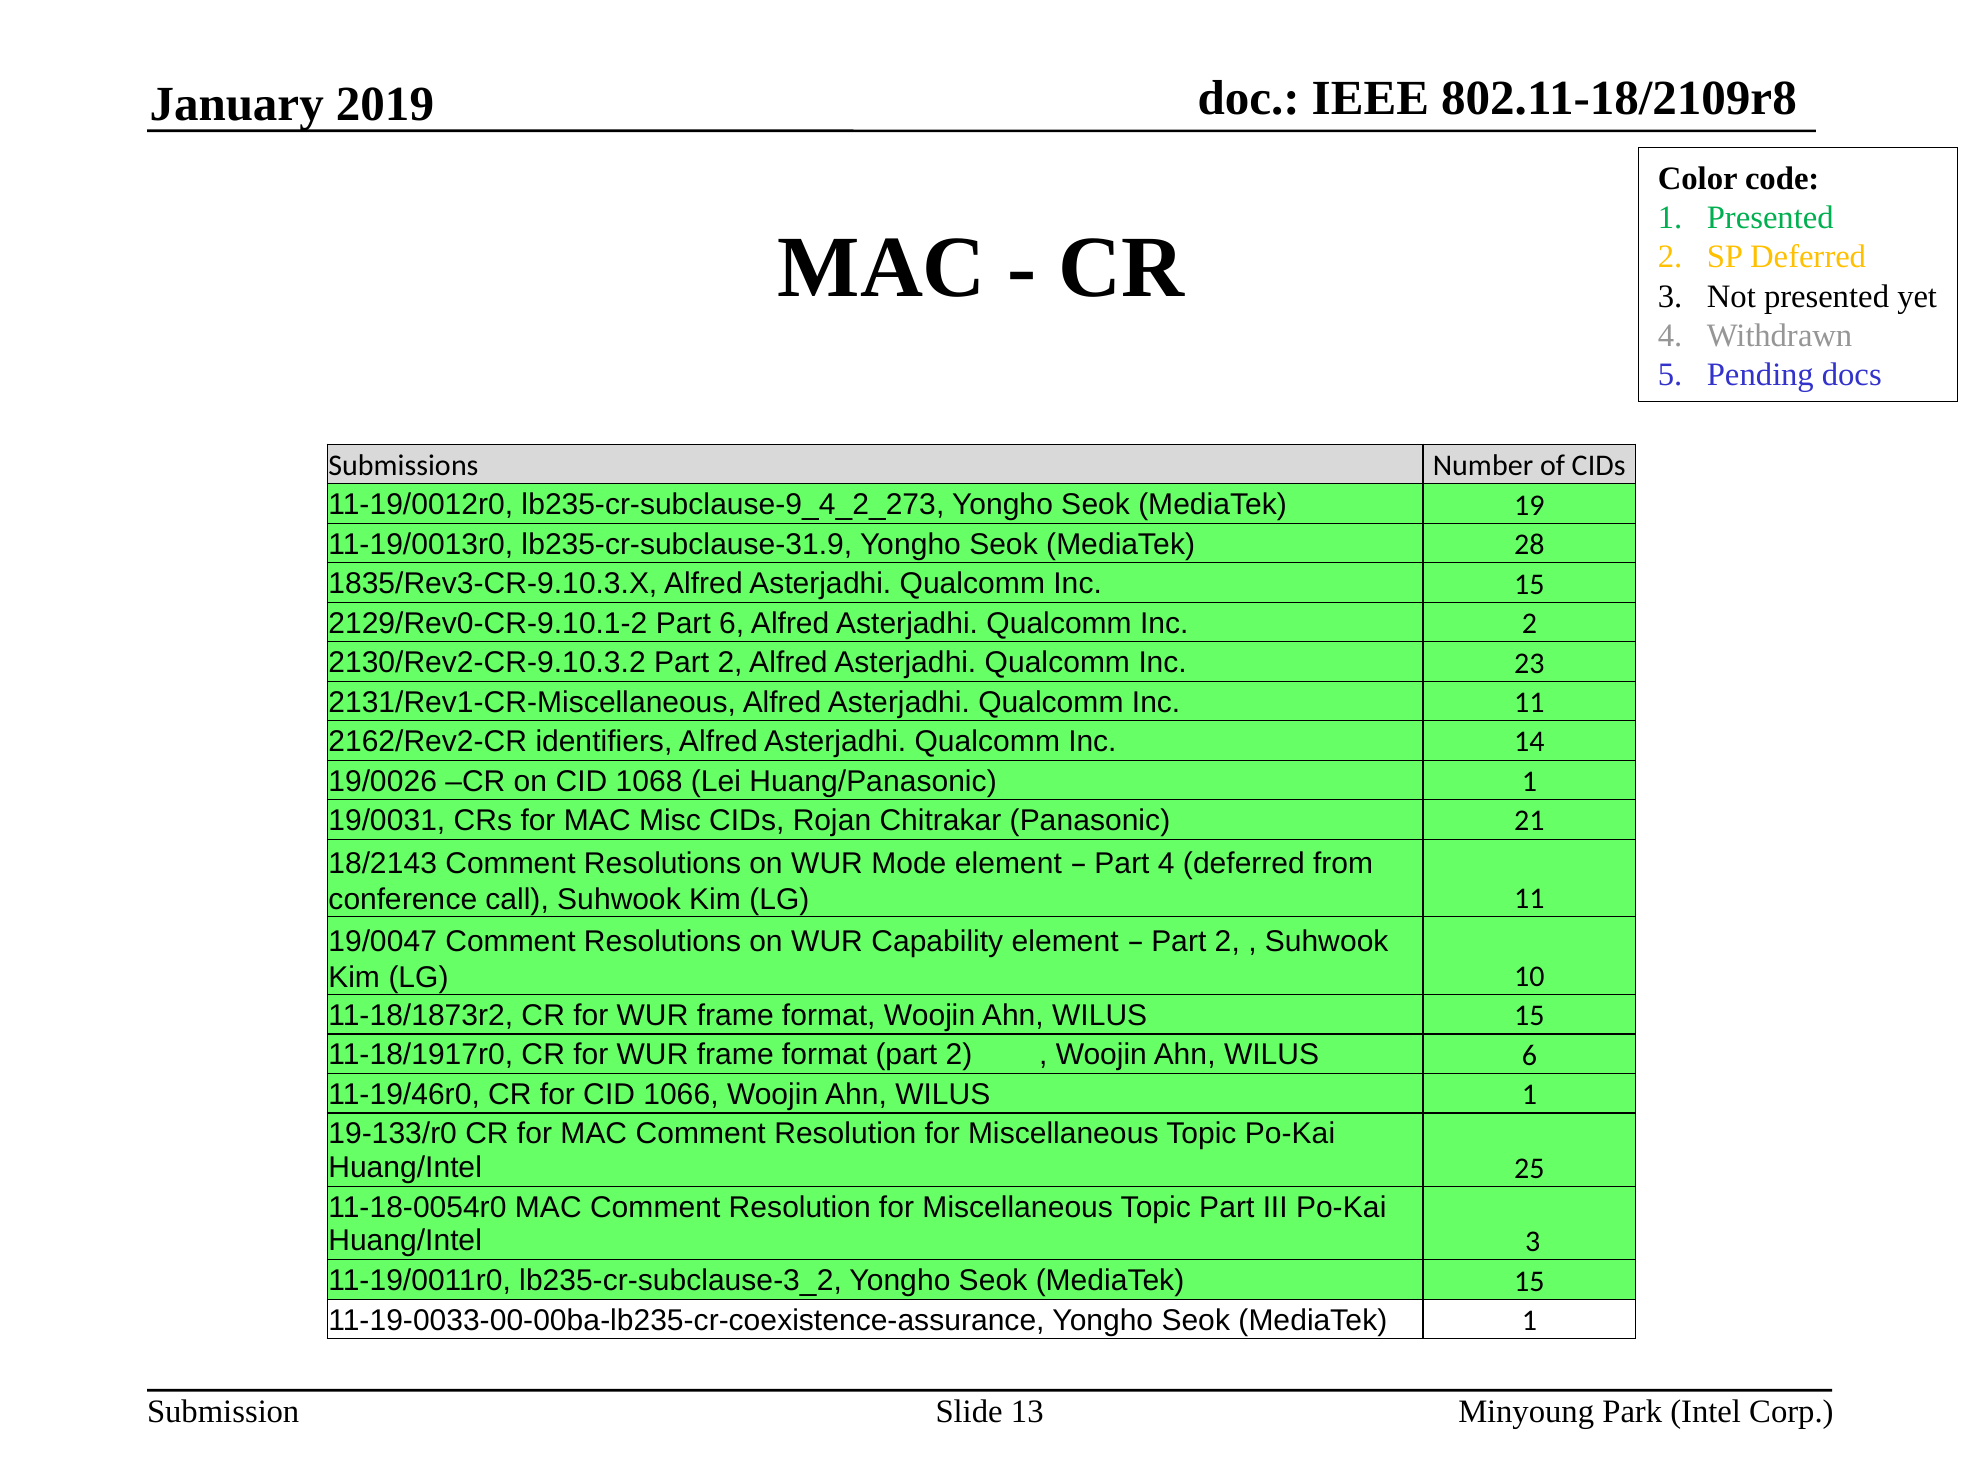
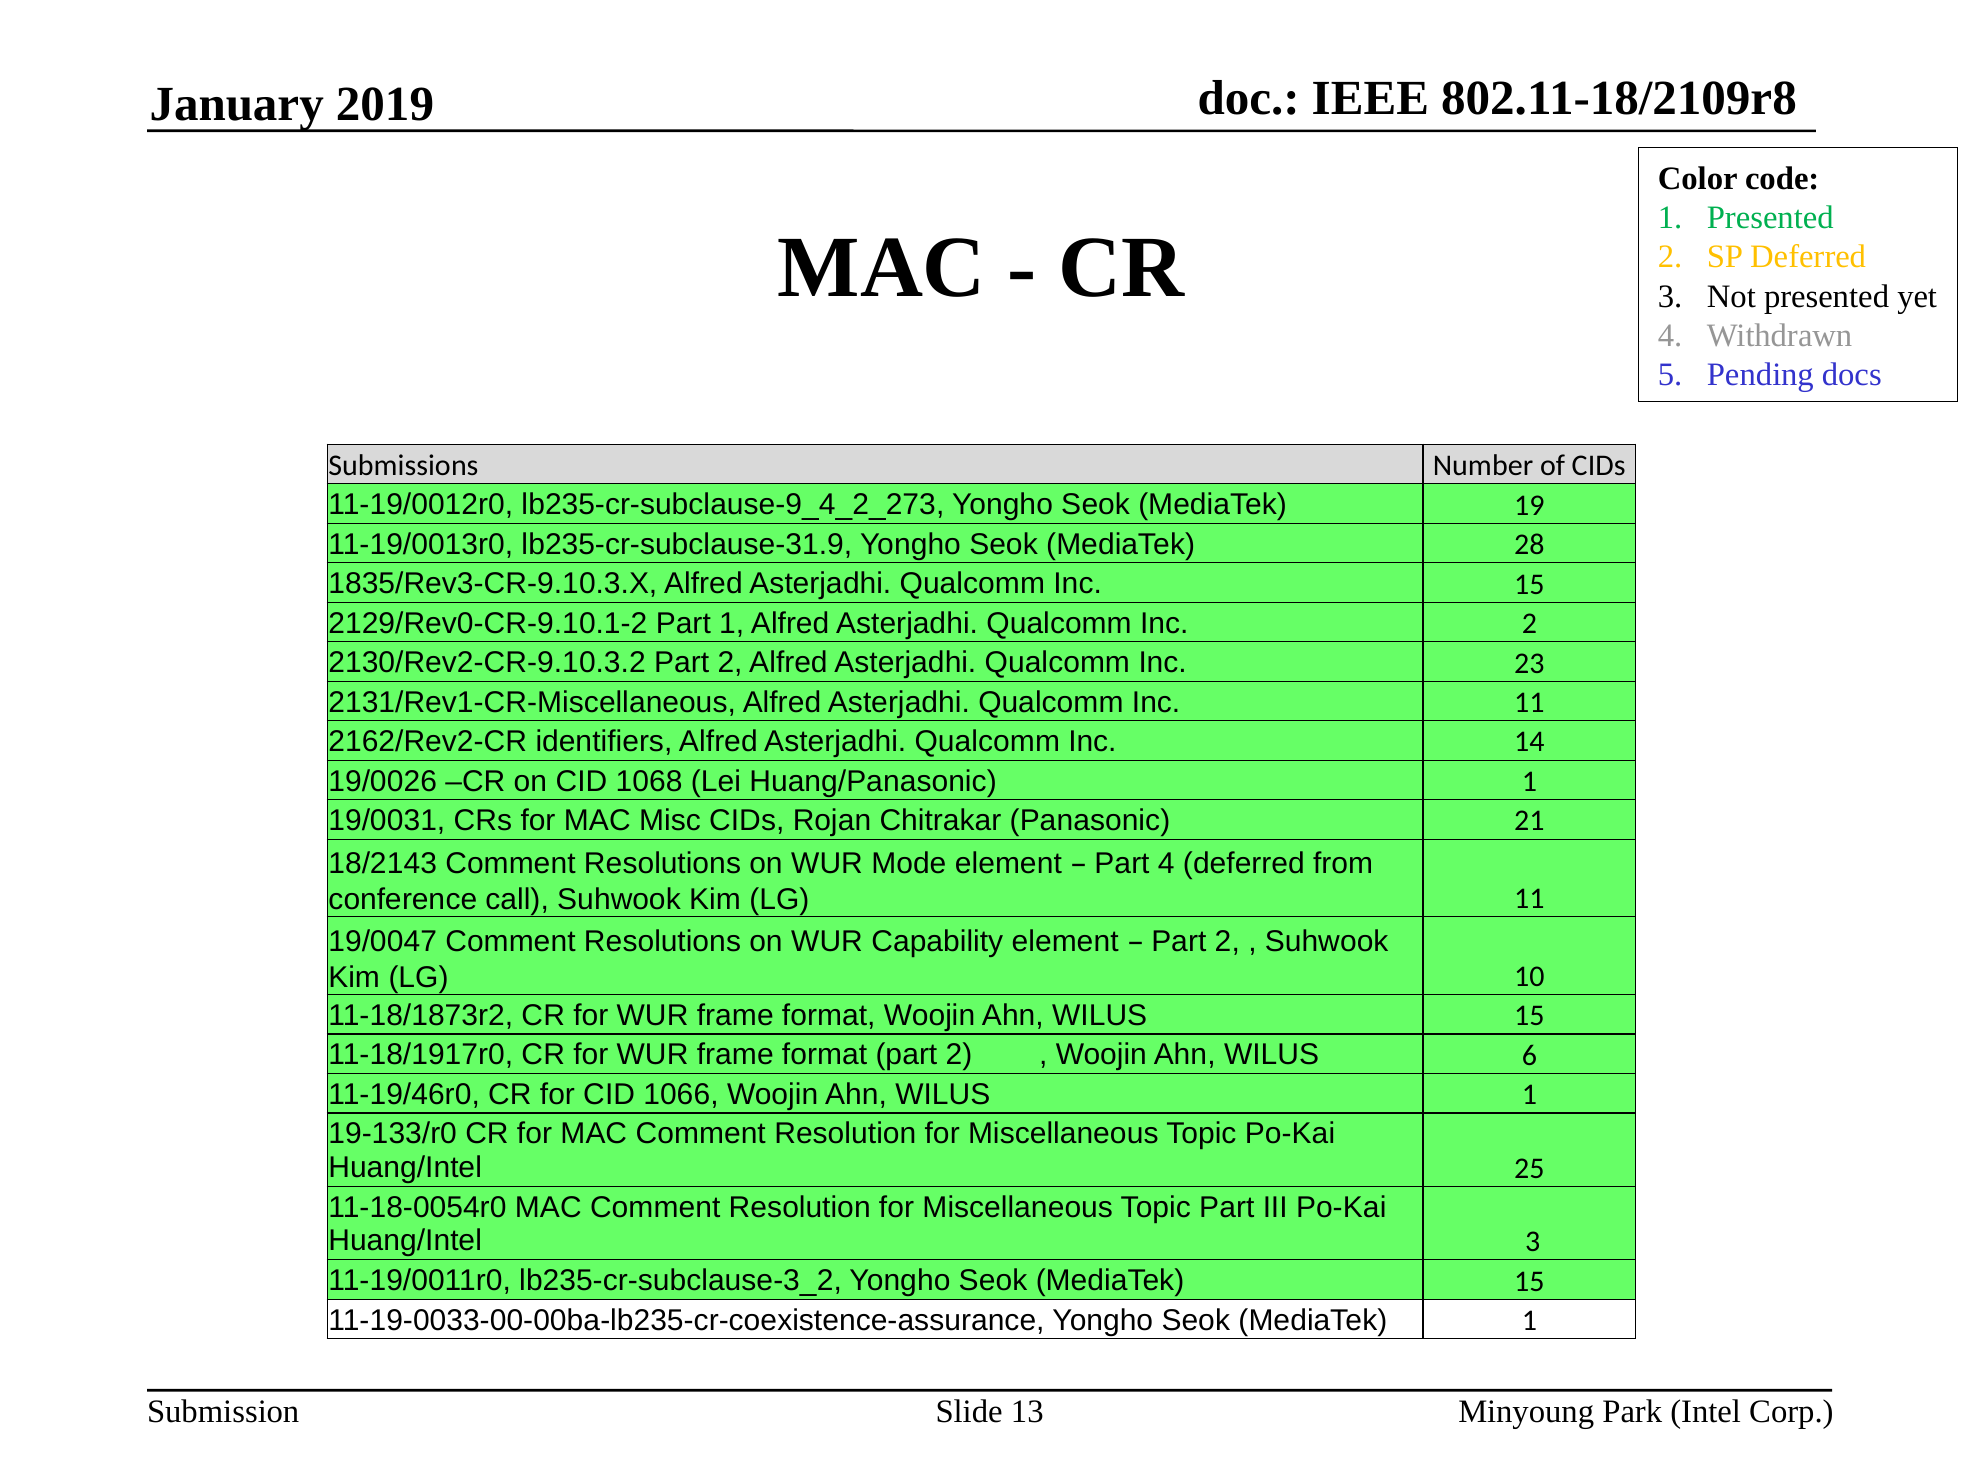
Part 6: 6 -> 1 (732, 623)
